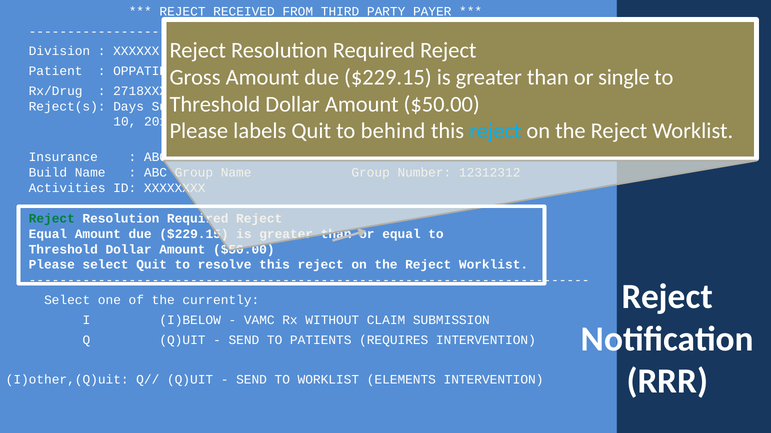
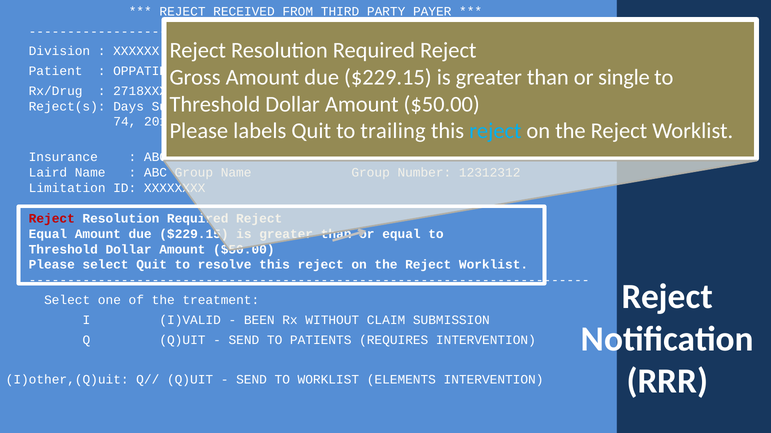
10: 10 -> 74 (125, 122)
behind: behind -> trailing (393, 131)
Build: Build -> Laird (48, 173)
Activities: Activities -> Limitation (67, 188)
Reject colour: green -> red (52, 219)
currently: currently -> treatment (221, 300)
I)BELOW: I)BELOW -> I)VALID (190, 320)
VAMC: VAMC -> BEEN (259, 320)
